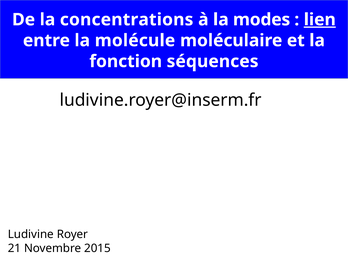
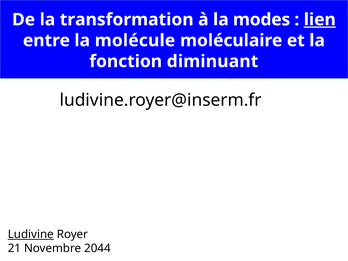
concentrations: concentrations -> transformation (127, 20)
séquences: séquences -> diminuant (213, 61)
Ludivine underline: none -> present (31, 234)
2015: 2015 -> 2044 (97, 248)
